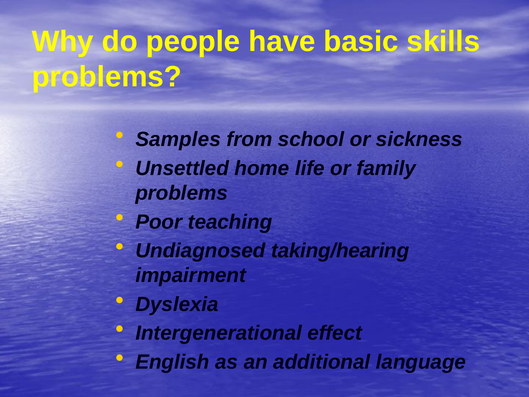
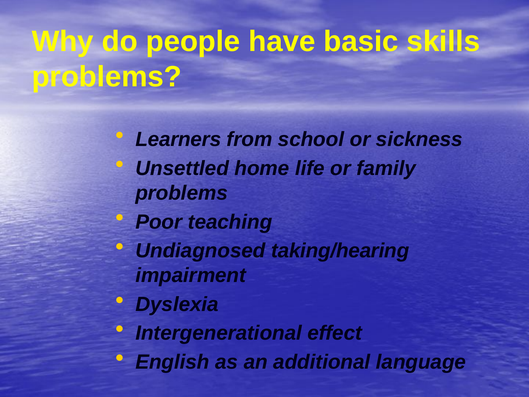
Samples: Samples -> Learners (178, 139)
